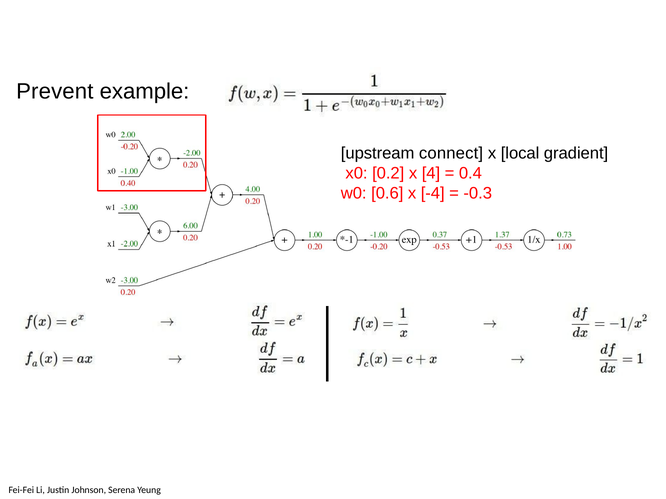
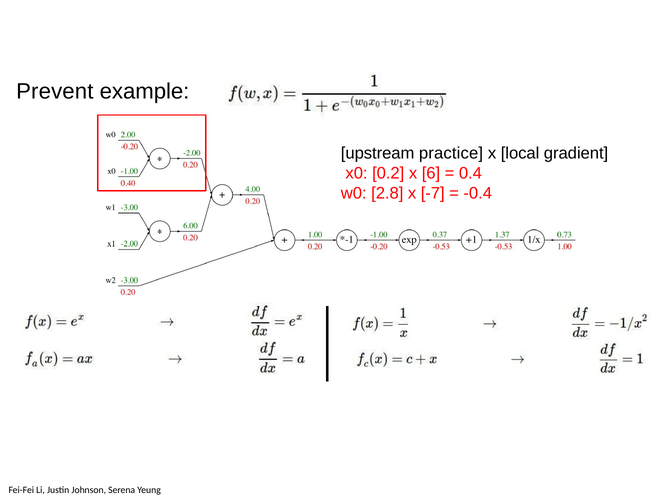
connect: connect -> practice (451, 154)
4: 4 -> 6 (431, 174)
0.6: 0.6 -> 2.8 (387, 194)
-4: -4 -> -7 (433, 194)
-0.3: -0.3 -> -0.4 (478, 194)
